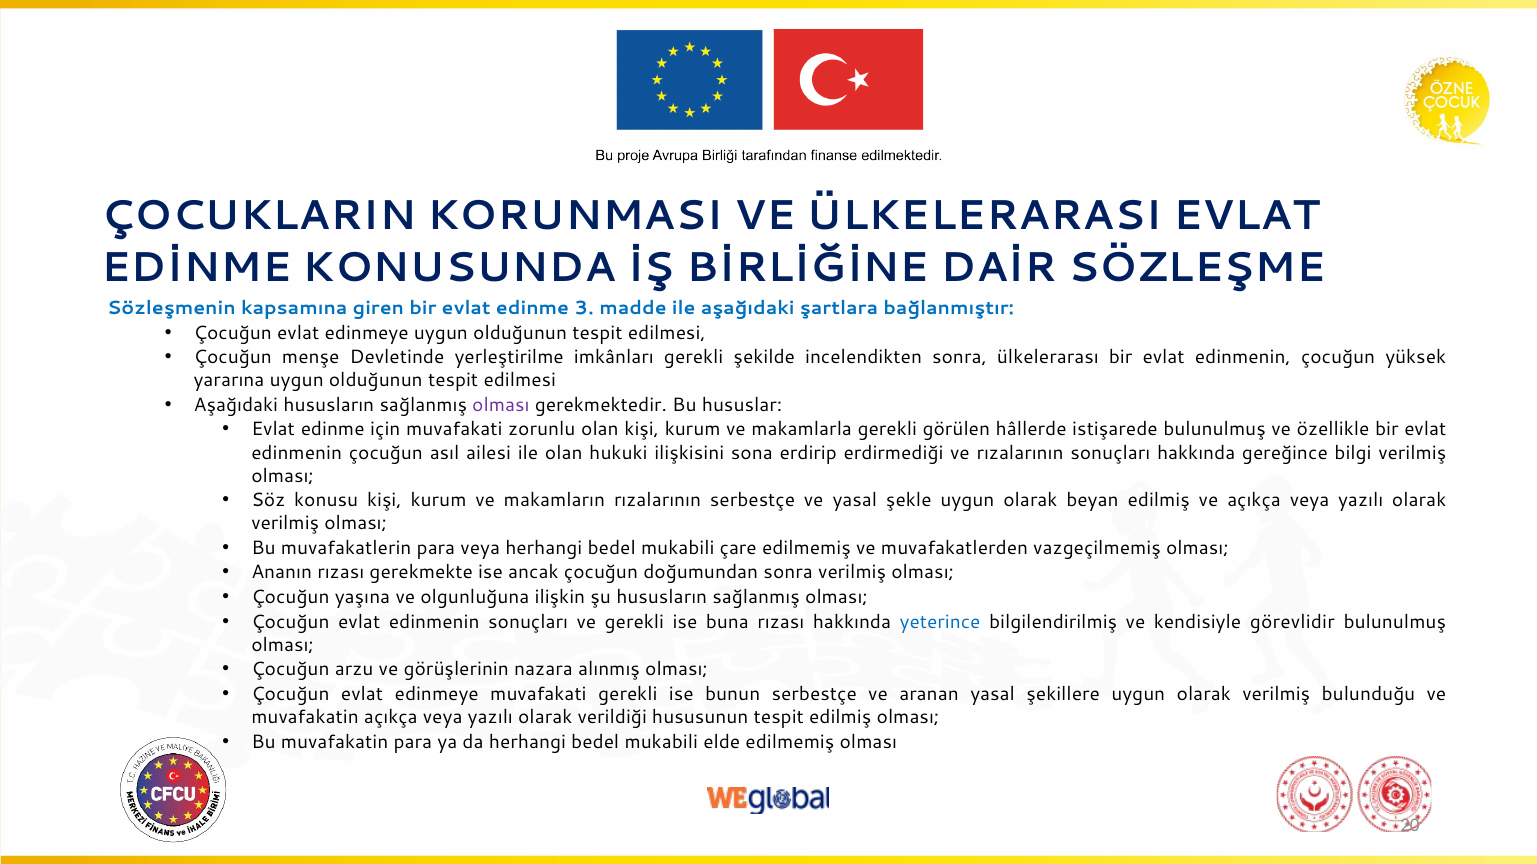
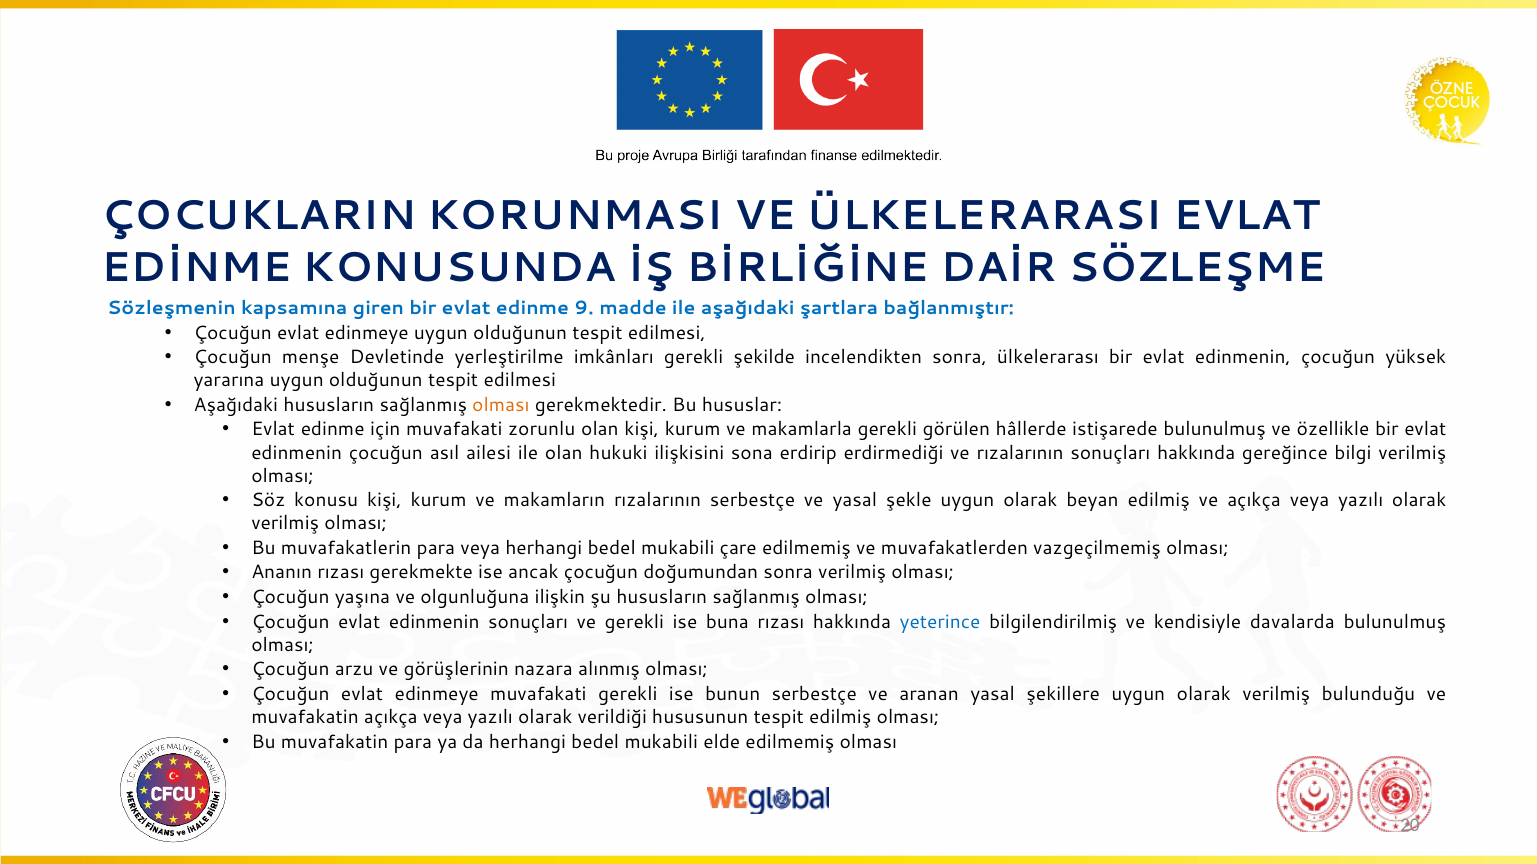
3: 3 -> 9 (584, 308)
olması colour: purple -> orange (501, 405)
görevlidir: görevlidir -> davalarda (1292, 622)
